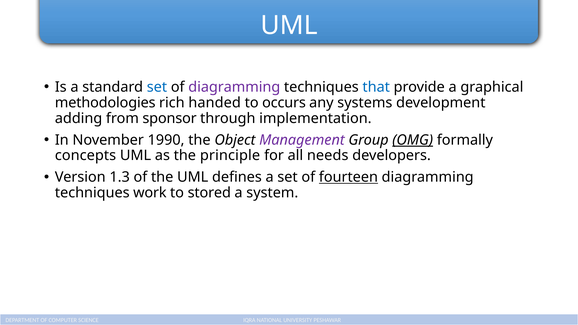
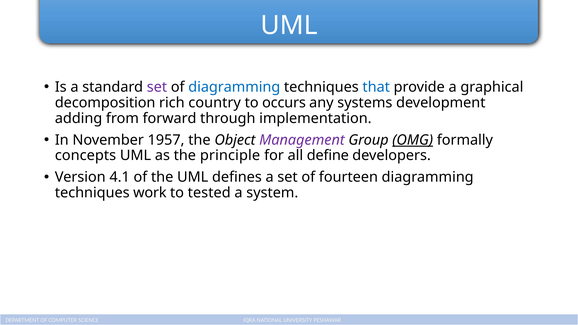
set colour: blue -> purple (157, 87)
diagramming colour: purple -> blue (234, 87)
methodologies: methodologies -> decomposition (105, 103)
handed: handed -> country (215, 103)
sponsor: sponsor -> forward (170, 118)
1990: 1990 -> 1957 (166, 140)
needs: needs -> define (328, 156)
1.3: 1.3 -> 4.1 (120, 177)
fourteen underline: present -> none (348, 177)
stored: stored -> tested (209, 193)
